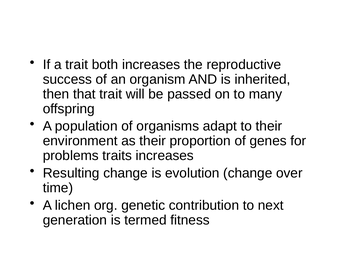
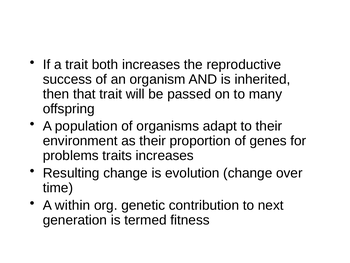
lichen: lichen -> within (73, 205)
